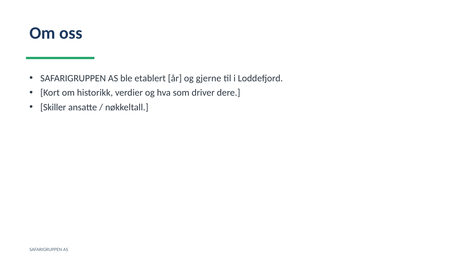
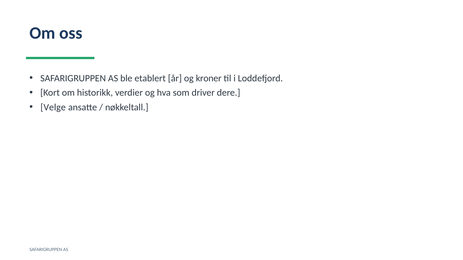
gjerne: gjerne -> kroner (209, 78)
Skiller: Skiller -> Velge (53, 107)
